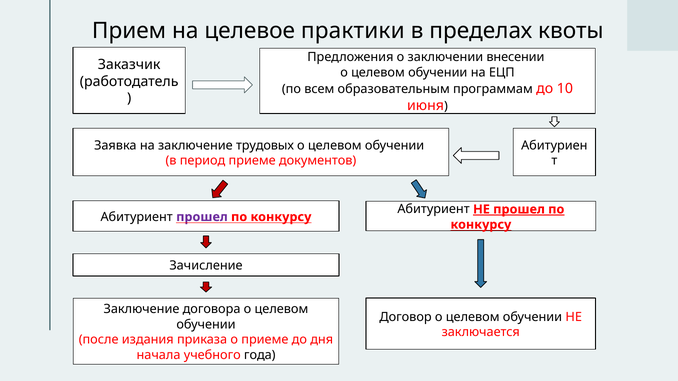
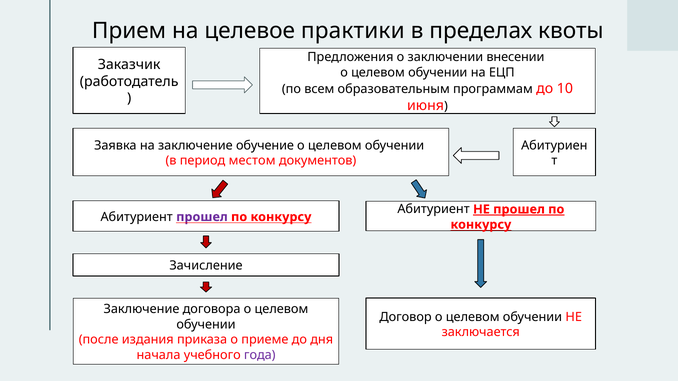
трудовых: трудовых -> обучение (265, 145)
период приеме: приеме -> местом (252, 161)
года colour: black -> purple (260, 355)
